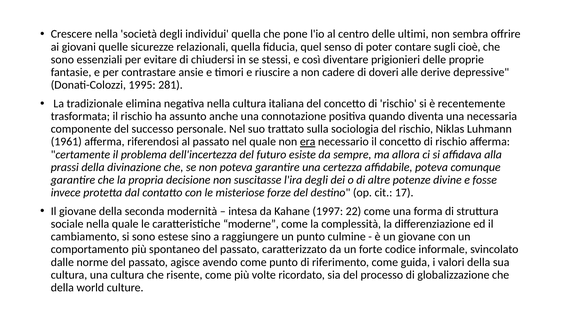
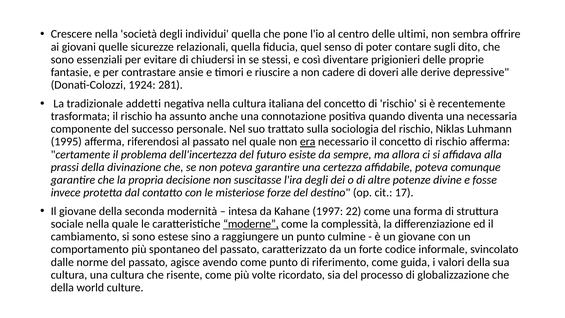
cioè: cioè -> dito (469, 47)
1995: 1995 -> 1924 (142, 85)
elimina: elimina -> addetti (143, 104)
1961: 1961 -> 1995 (66, 142)
moderne underline: none -> present (251, 224)
